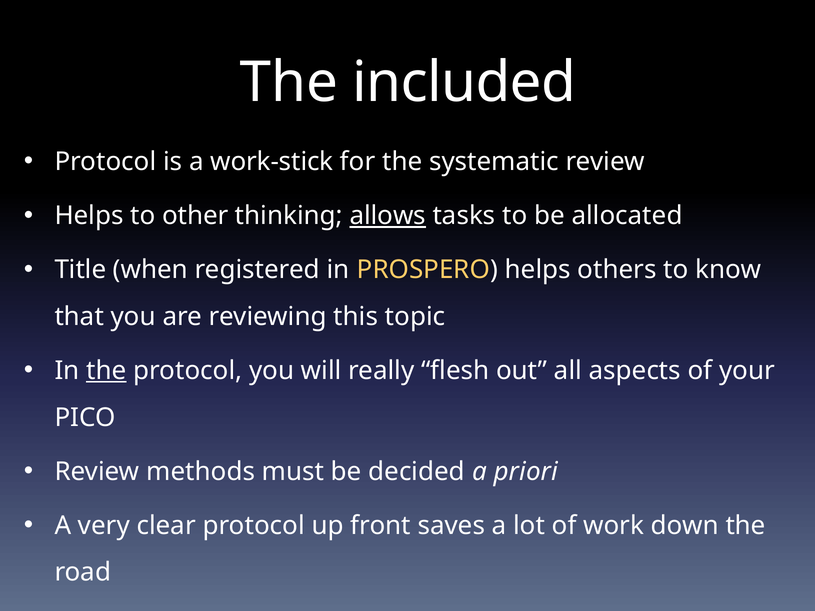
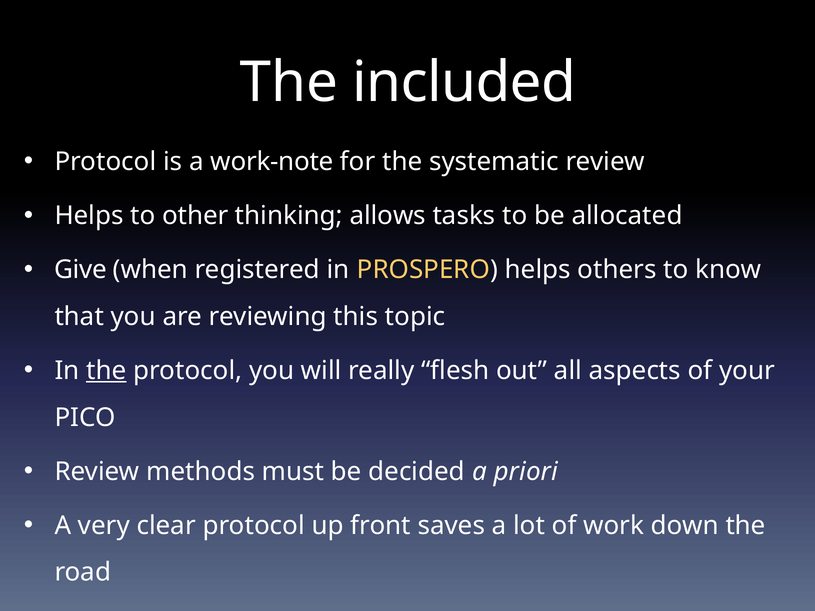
work-stick: work-stick -> work-note (272, 162)
allows underline: present -> none (388, 216)
Title: Title -> Give (80, 270)
